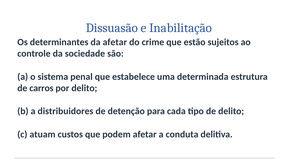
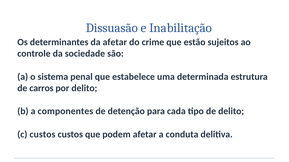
distribuidores: distribuidores -> componentes (65, 112)
c atuam: atuam -> custos (42, 135)
